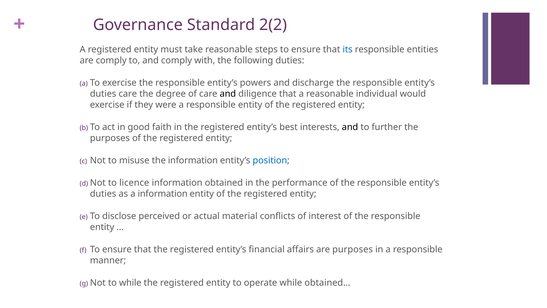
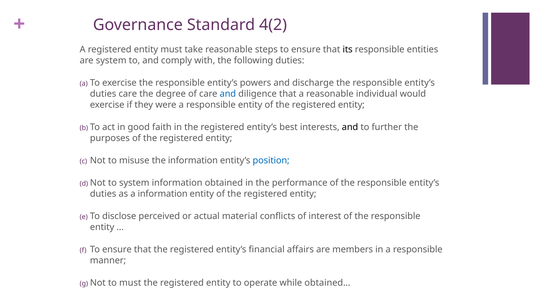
2(2: 2(2 -> 4(2 (273, 25)
its colour: blue -> black (348, 50)
are comply: comply -> system (111, 61)
and colour: black -> blue (228, 94)
to licence: licence -> system (134, 183)
are purposes: purposes -> members (353, 249)
to while: while -> must (130, 283)
